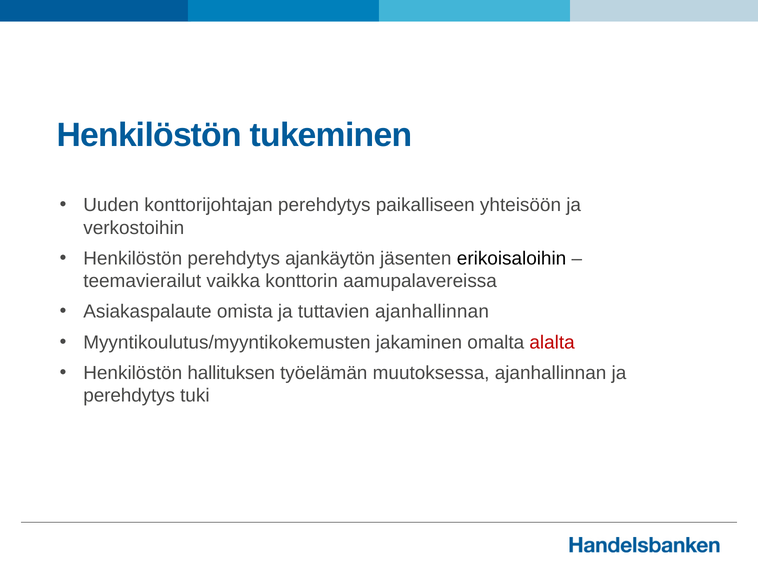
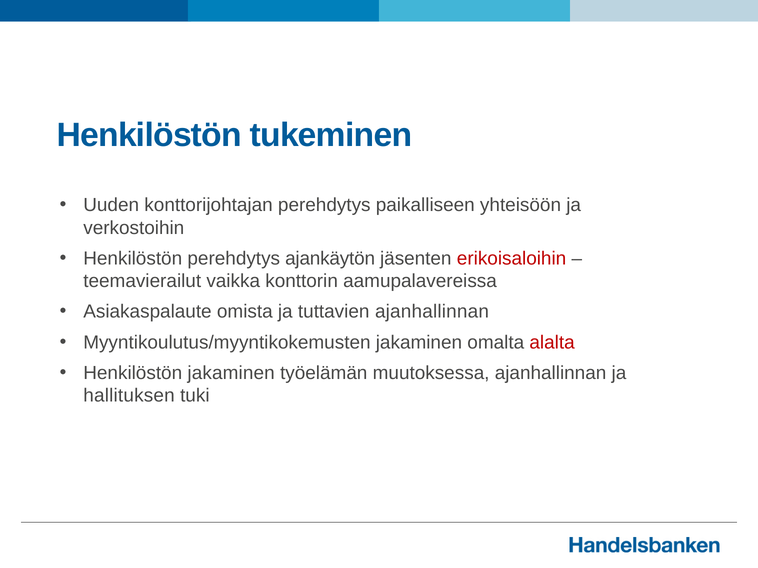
erikoisaloihin colour: black -> red (512, 259)
Henkilöstön hallituksen: hallituksen -> jakaminen (231, 373)
perehdytys: perehdytys -> hallituksen (129, 396)
